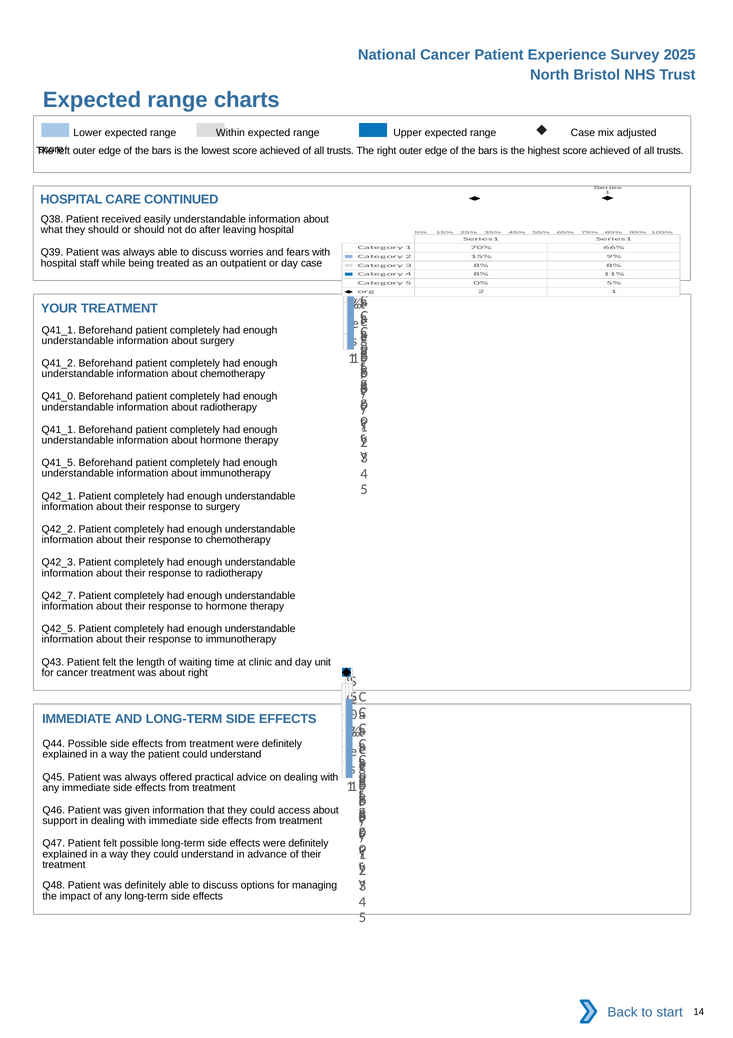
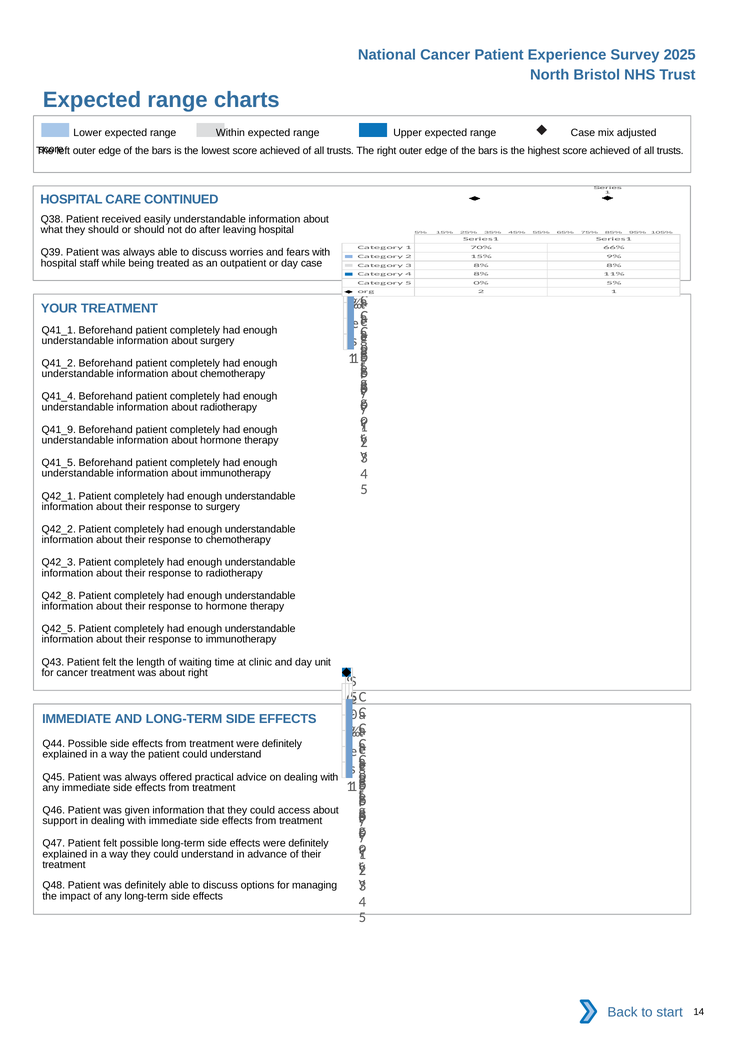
Q41_0: Q41_0 -> Q41_4 (59, 396)
Q41_1: Q41_1 -> Q41_9 (59, 429)
Q42_7: Q42_7 -> Q42_8 (59, 595)
